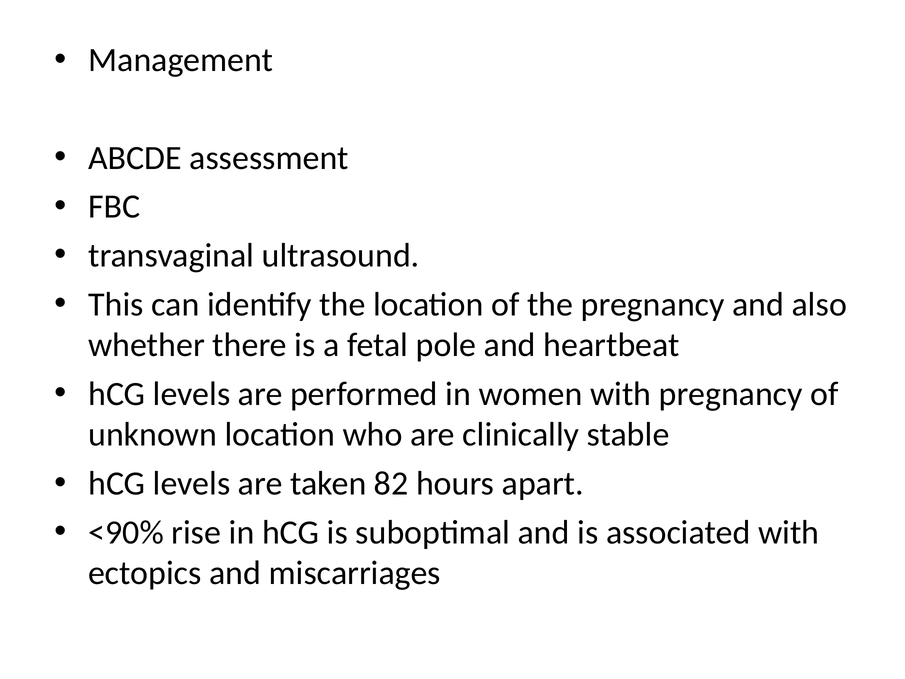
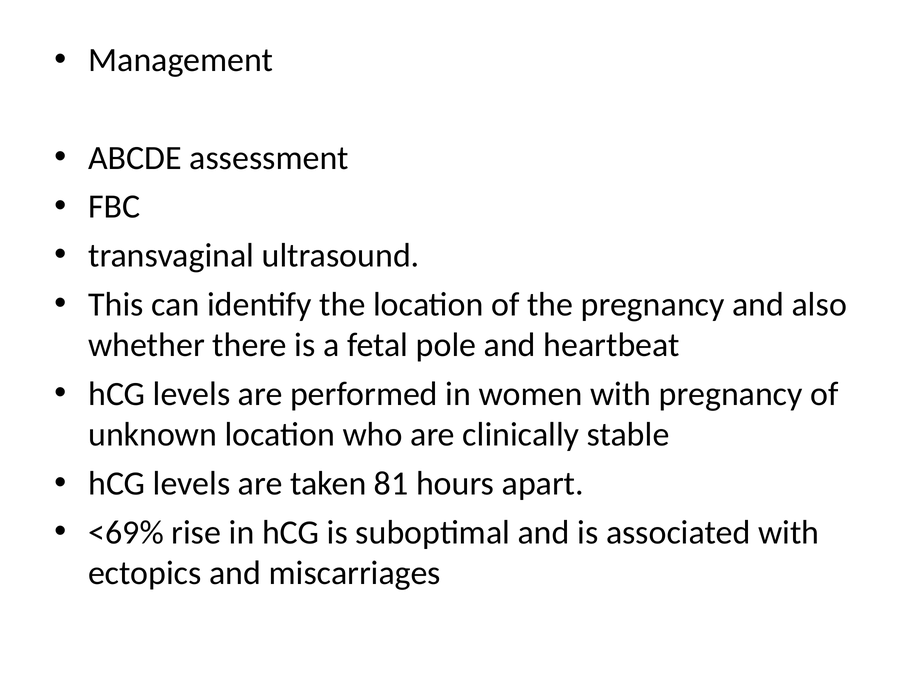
82: 82 -> 81 (391, 483)
<90%: <90% -> <69% (126, 532)
